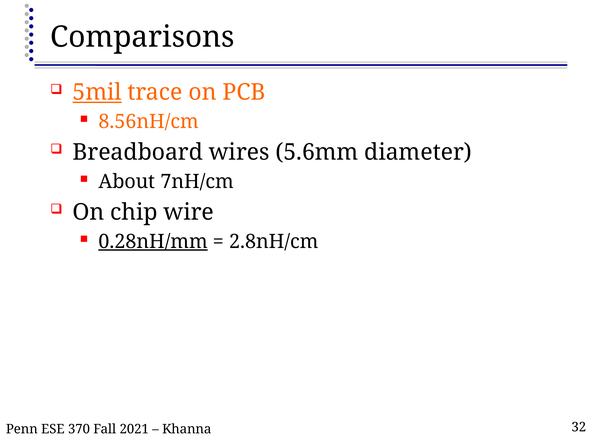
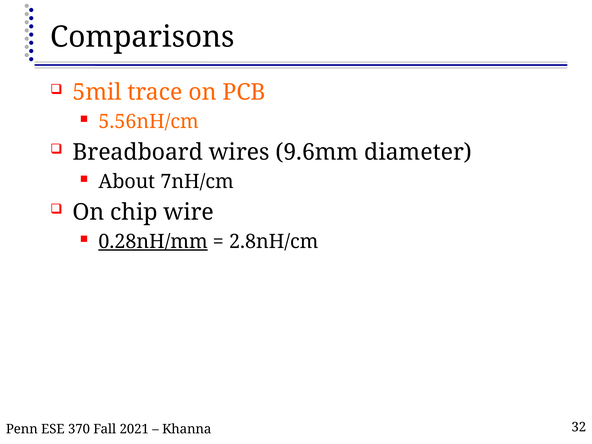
5mil underline: present -> none (97, 92)
8.56nH/cm: 8.56nH/cm -> 5.56nH/cm (149, 122)
5.6mm: 5.6mm -> 9.6mm (317, 152)
